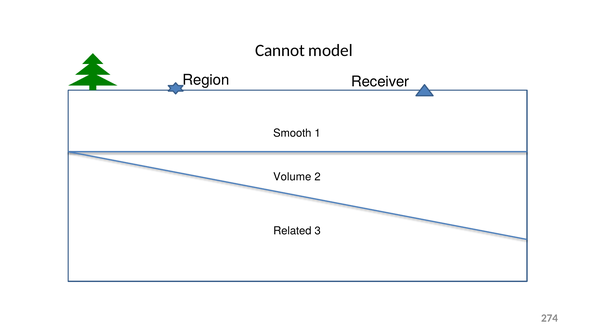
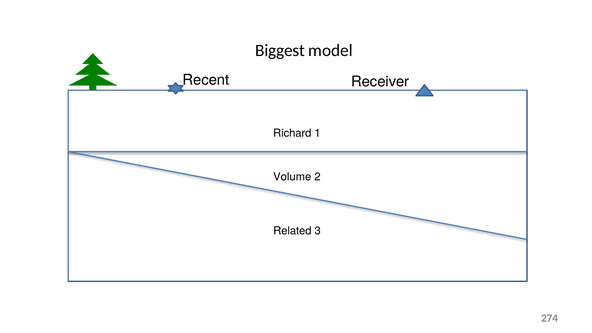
Cannot: Cannot -> Biggest (280, 51)
Region: Region -> Recent (206, 80)
Smooth: Smooth -> Richard (292, 133)
